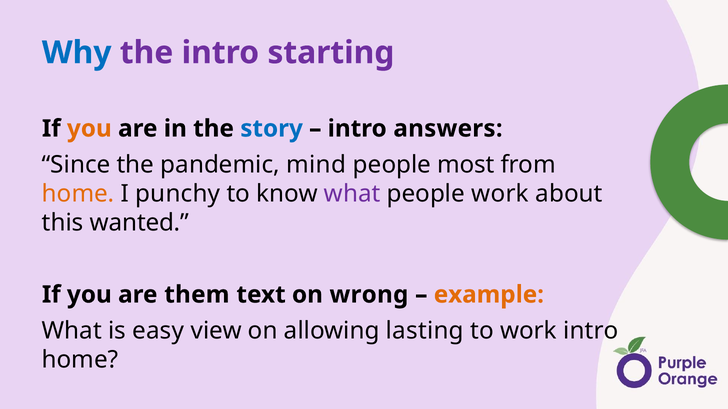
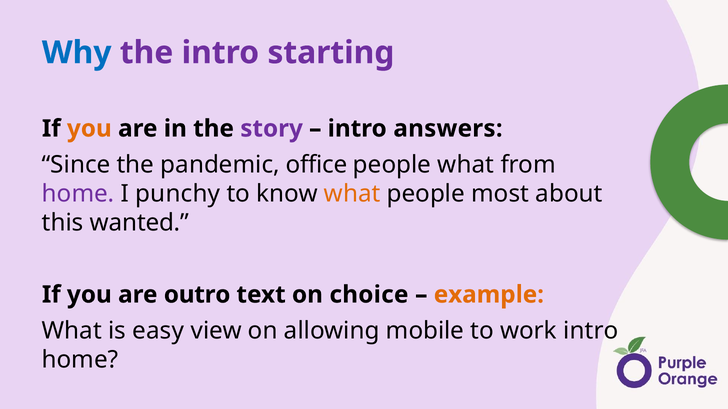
story colour: blue -> purple (272, 129)
mind: mind -> office (316, 165)
people most: most -> what (466, 165)
home colour: orange -> purple (78, 194)
what colour: purple -> orange (352, 194)
people work: work -> most (500, 194)
them: them -> outro (197, 295)
wrong: wrong -> choice (369, 295)
lasting: lasting -> mobile (425, 331)
